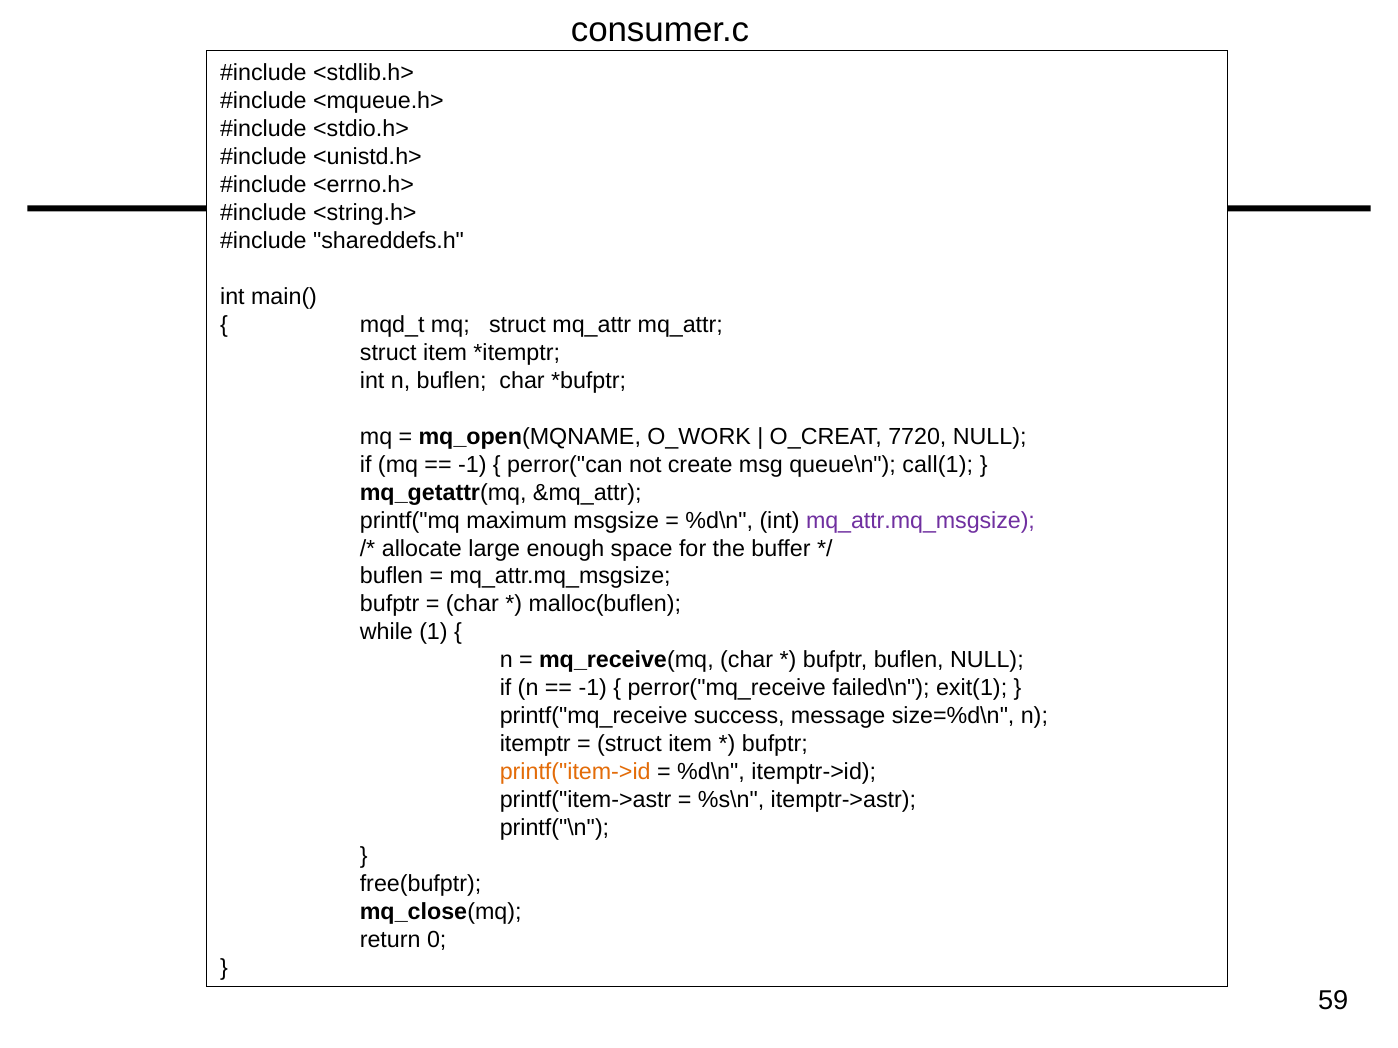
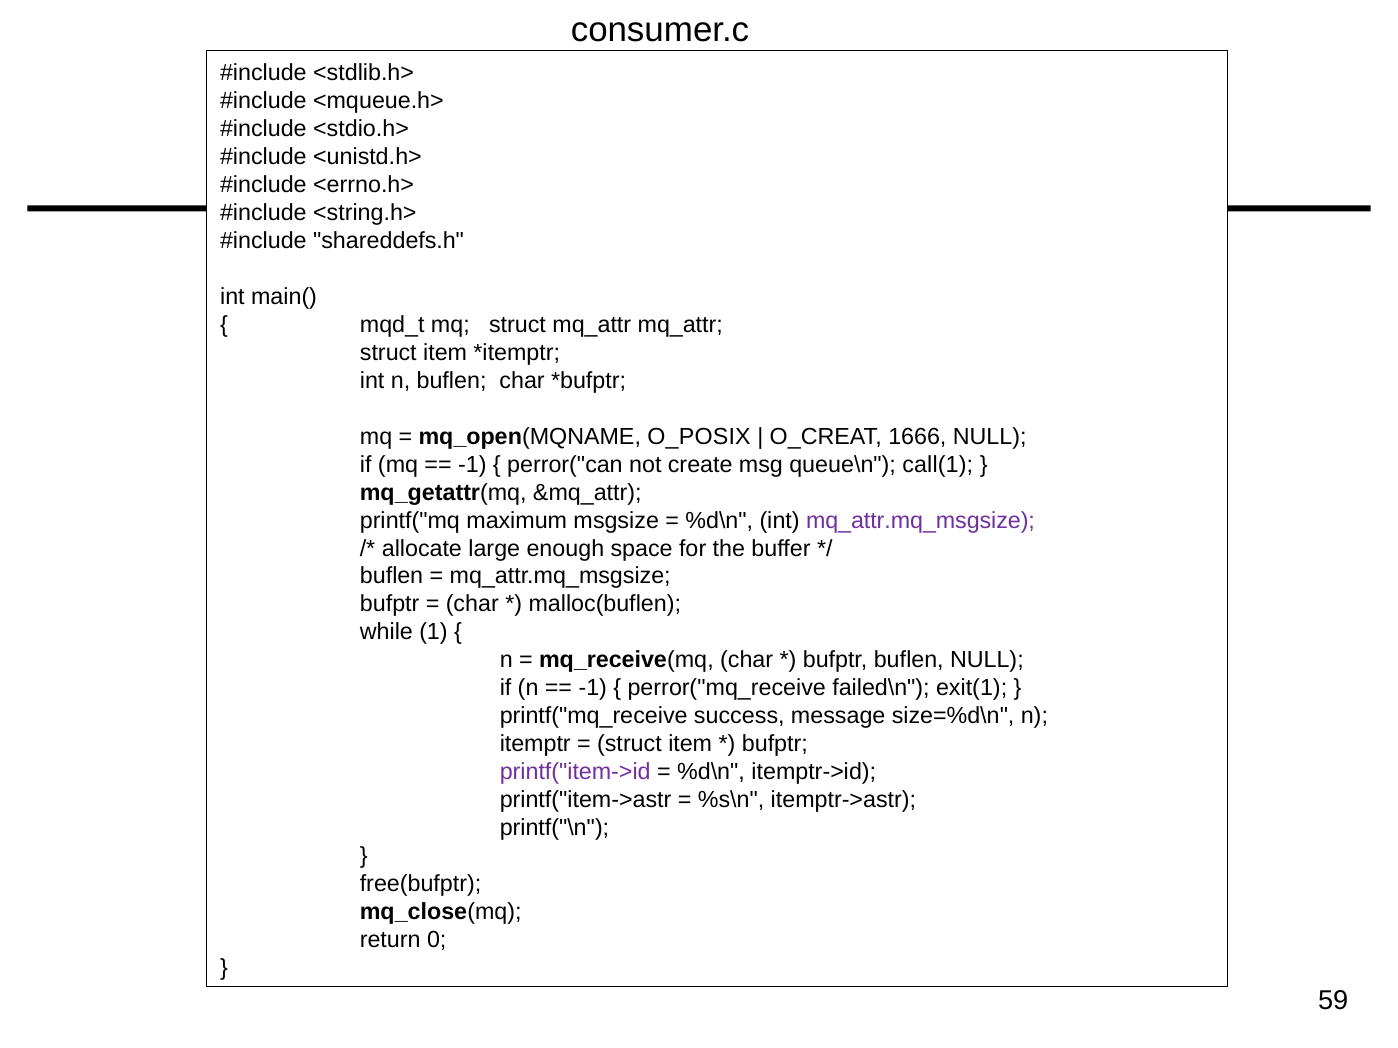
O_WORK: O_WORK -> O_POSIX (699, 437)
7720: 7720 -> 1666 (917, 437)
printf("item->id colour: orange -> purple (575, 772)
